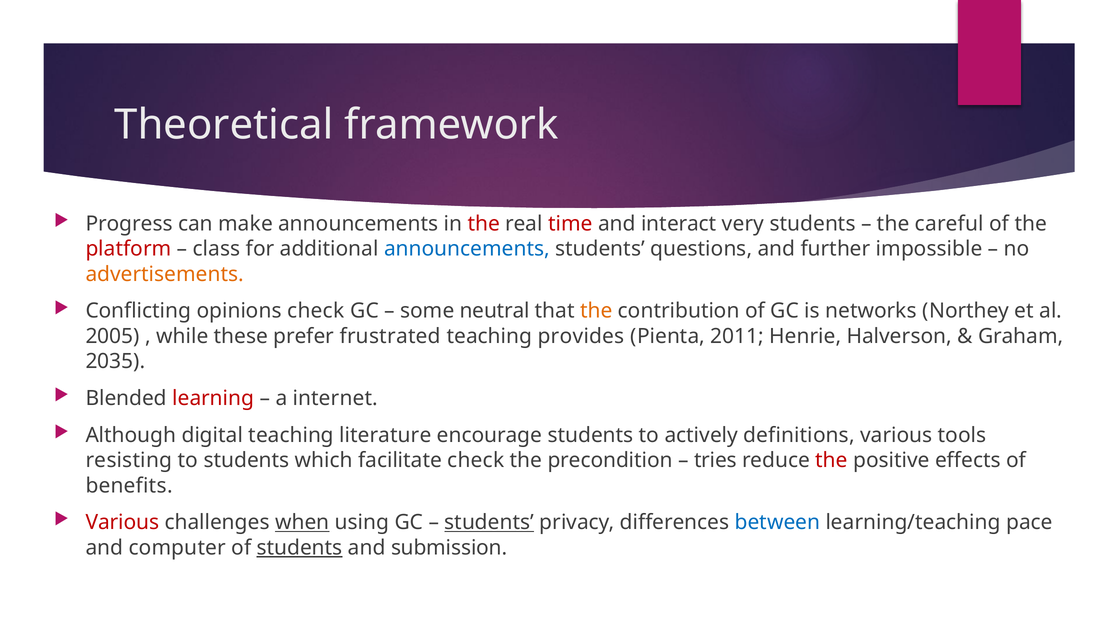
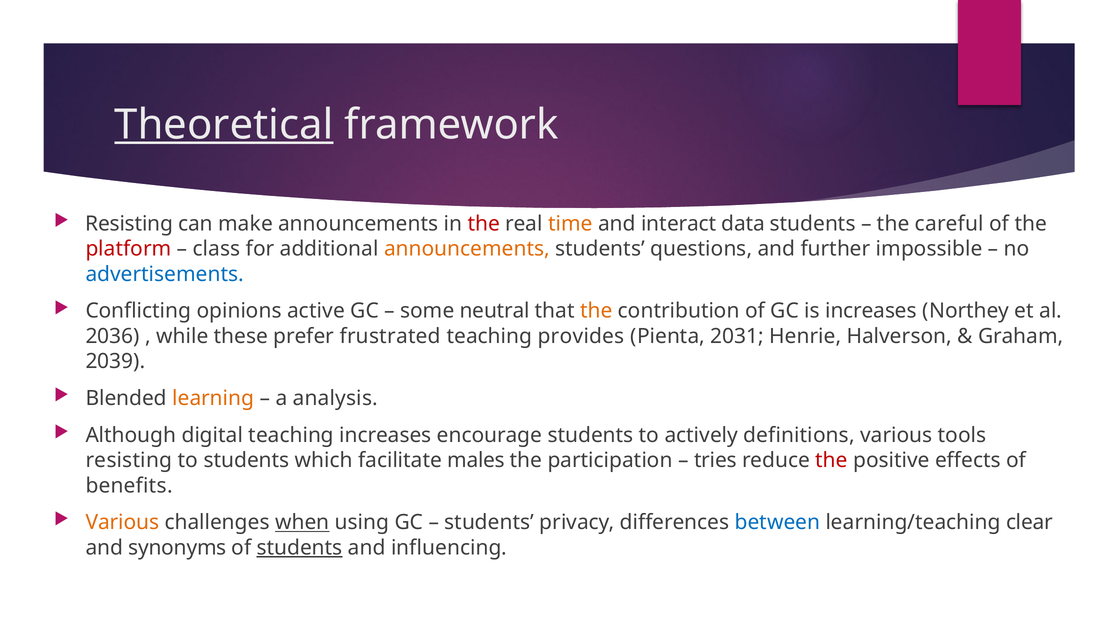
Theoretical underline: none -> present (224, 125)
Progress: Progress -> Resisting (129, 224)
time colour: red -> orange (570, 224)
very: very -> data (743, 224)
announcements colour: blue -> orange (467, 249)
advertisements colour: orange -> blue (165, 274)
opinions check: check -> active (316, 311)
is networks: networks -> increases (871, 311)
2005: 2005 -> 2036 (113, 336)
2011: 2011 -> 2031 (737, 336)
2035: 2035 -> 2039 (115, 361)
learning colour: red -> orange (213, 398)
internet: internet -> analysis (335, 398)
teaching literature: literature -> increases (385, 435)
facilitate check: check -> males (476, 460)
precondition: precondition -> participation (610, 460)
Various colour: red -> orange (122, 522)
students underline: present -> none (489, 522)
pace: pace -> clear (1030, 522)
computer: computer -> synonyms (177, 547)
submission: submission -> influencing (449, 547)
